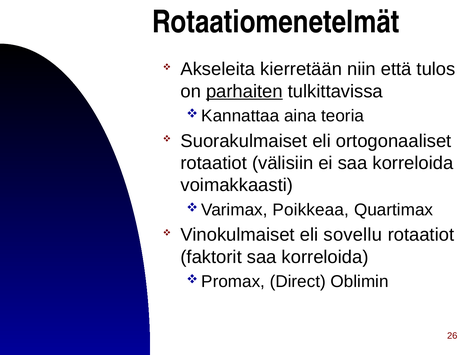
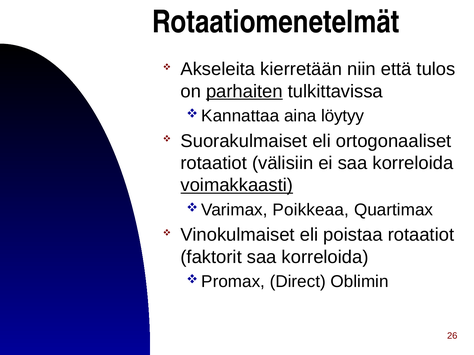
teoria: teoria -> löytyy (343, 116)
voimakkaasti underline: none -> present (237, 185)
sovellu: sovellu -> poistaa (353, 235)
